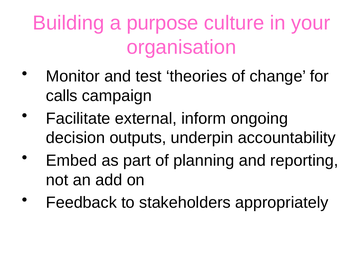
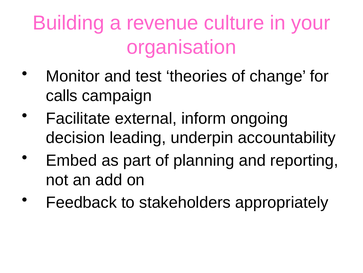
purpose: purpose -> revenue (163, 23)
outputs: outputs -> leading (138, 137)
